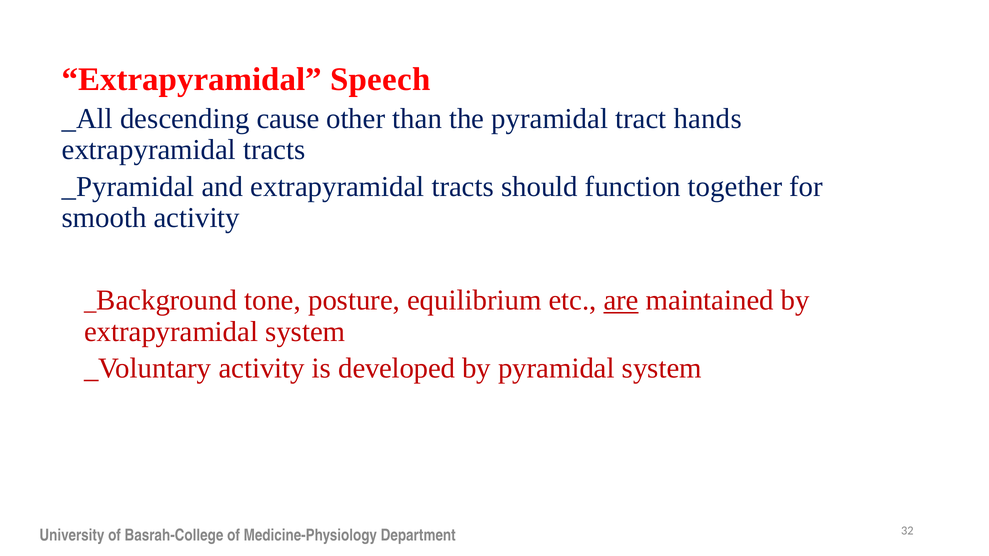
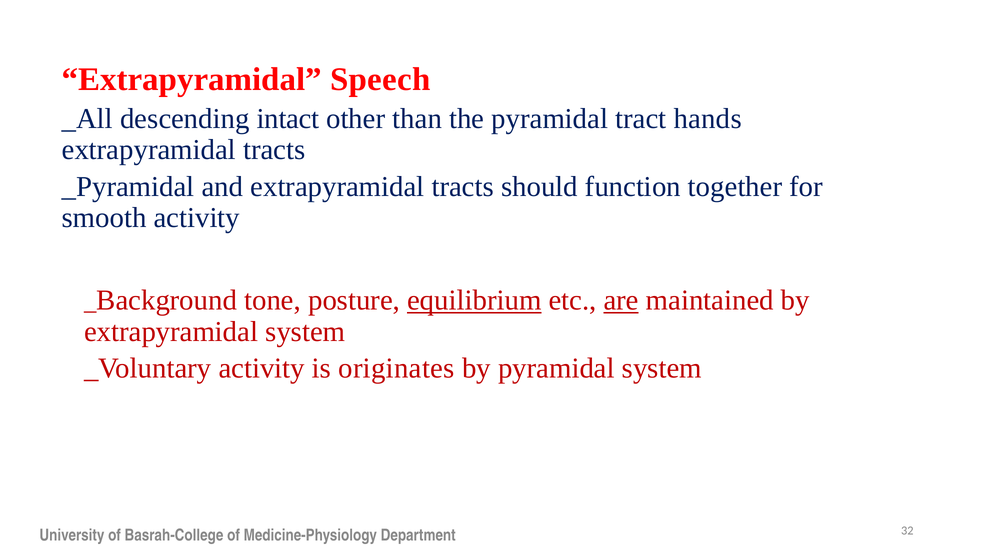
cause: cause -> intact (288, 119)
equilibrium underline: none -> present (474, 301)
developed: developed -> originates (396, 369)
